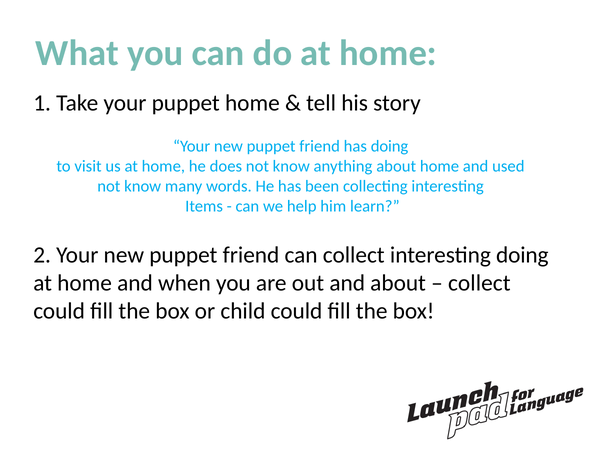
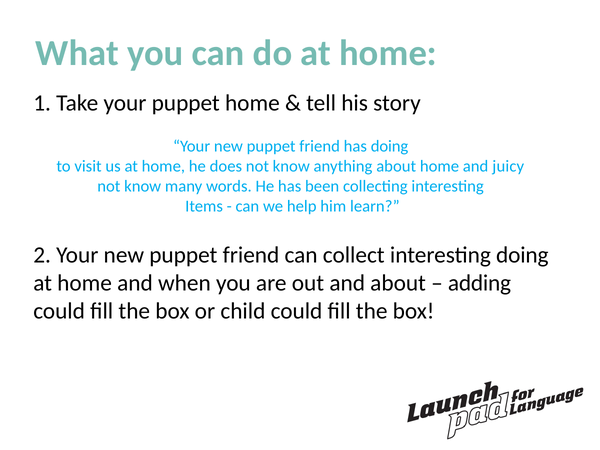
used: used -> juicy (508, 166)
collect: collect -> adding (479, 283)
